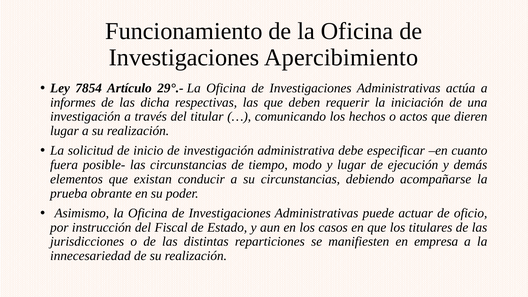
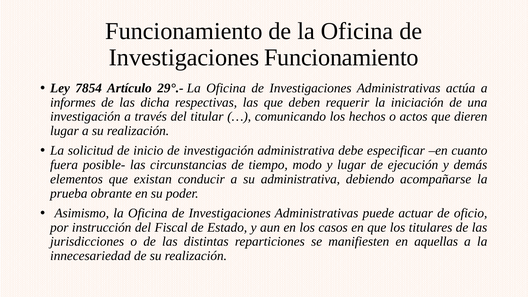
Investigaciones Apercibimiento: Apercibimiento -> Funcionamiento (341, 57)
su circunstancias: circunstancias -> administrativa (300, 179)
empresa: empresa -> aquellas (436, 242)
